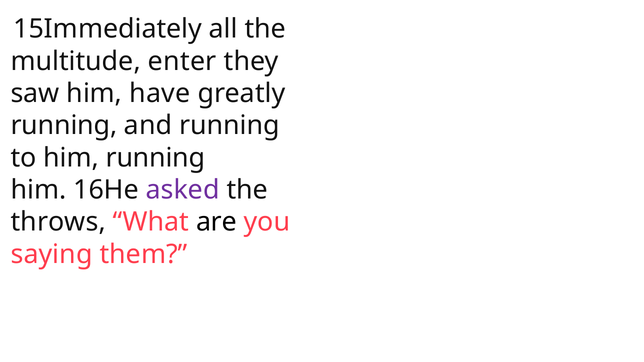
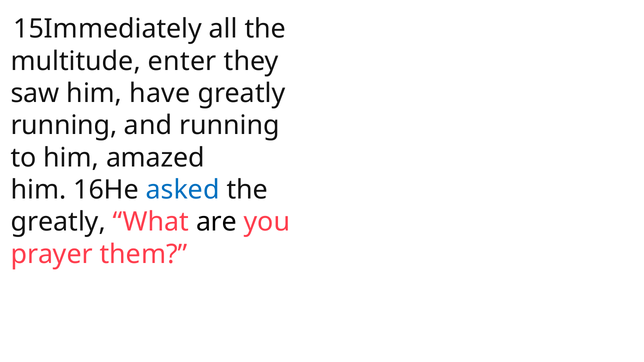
him running: running -> amazed (155, 158)
asked colour: purple -> blue (183, 190)
throws: throws -> greatly (58, 222)
saying: saying -> prayer (52, 254)
